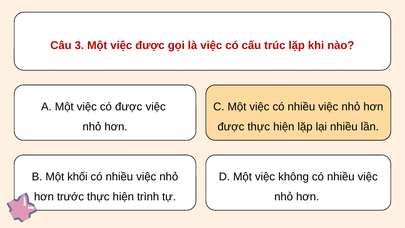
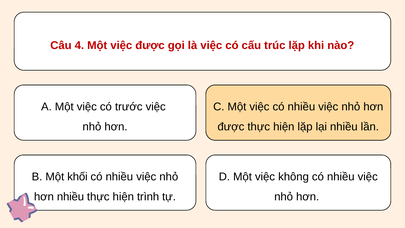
3: 3 -> 4 (79, 45)
có được: được -> trước (129, 107)
trước: trước -> nhiều (70, 197)
